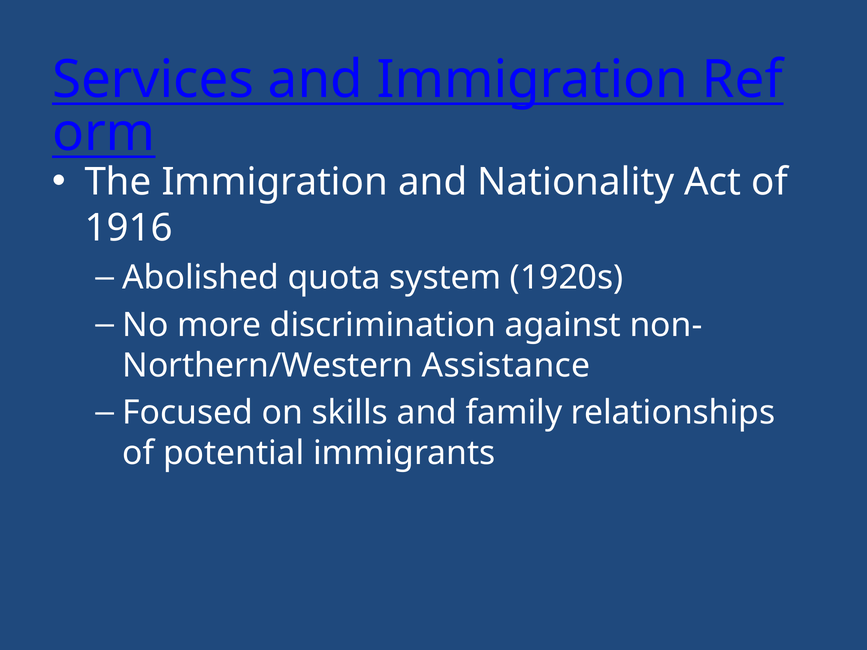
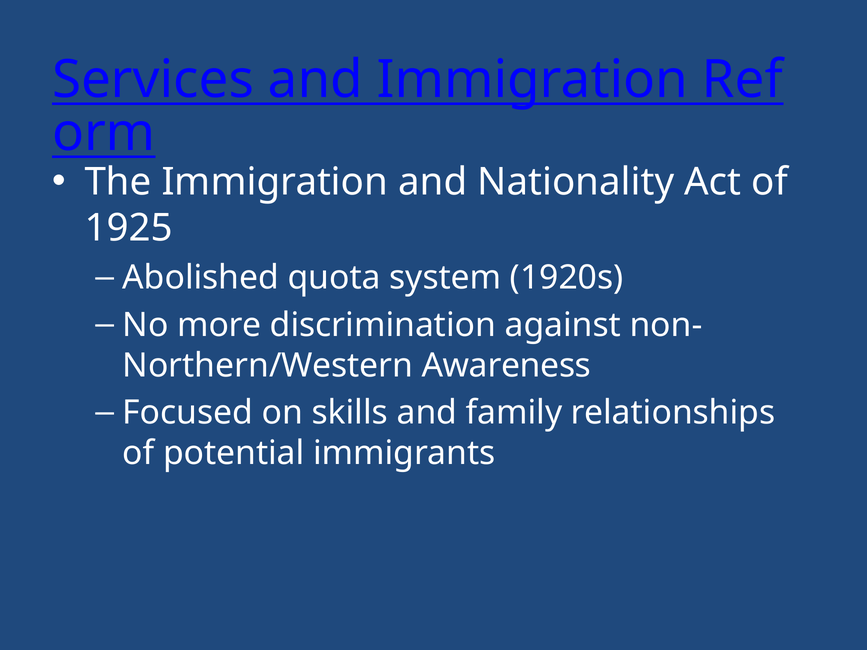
1916: 1916 -> 1925 (129, 228)
Assistance: Assistance -> Awareness (506, 366)
